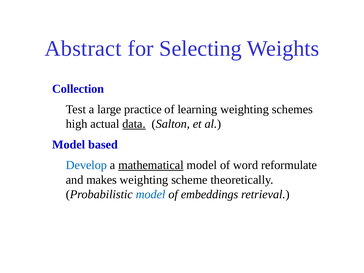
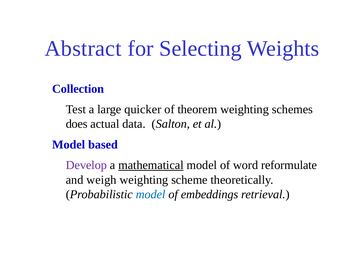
practice: practice -> quicker (143, 109)
learning: learning -> theorem (197, 109)
high: high -> does (77, 124)
data underline: present -> none (134, 124)
Develop colour: blue -> purple (86, 165)
makes: makes -> weigh (101, 180)
